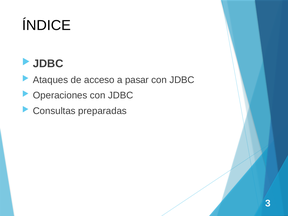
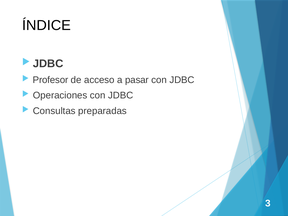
Ataques: Ataques -> Profesor (51, 80)
